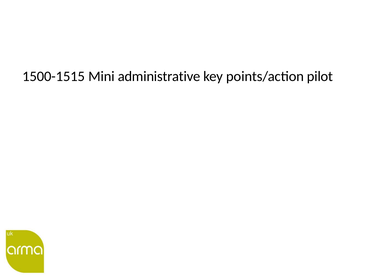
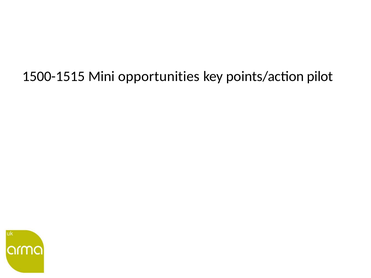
administrative: administrative -> opportunities (159, 76)
